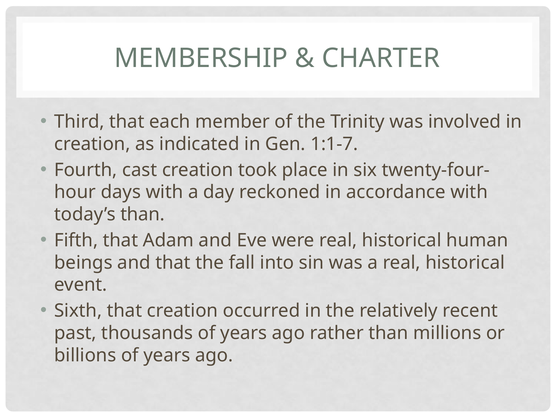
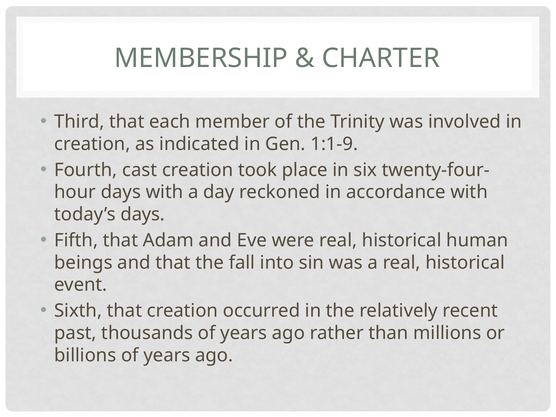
1:1-7: 1:1-7 -> 1:1-9 (334, 144)
today’s than: than -> days (143, 214)
